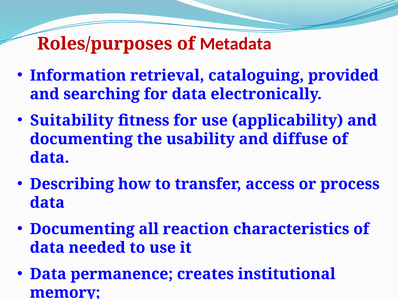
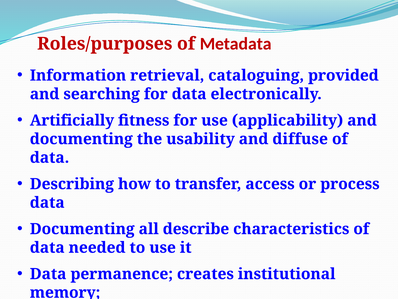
Suitability: Suitability -> Artificially (72, 120)
reaction: reaction -> describe (196, 229)
